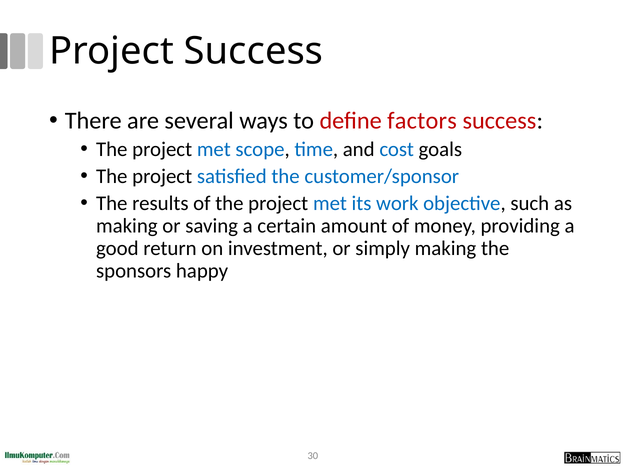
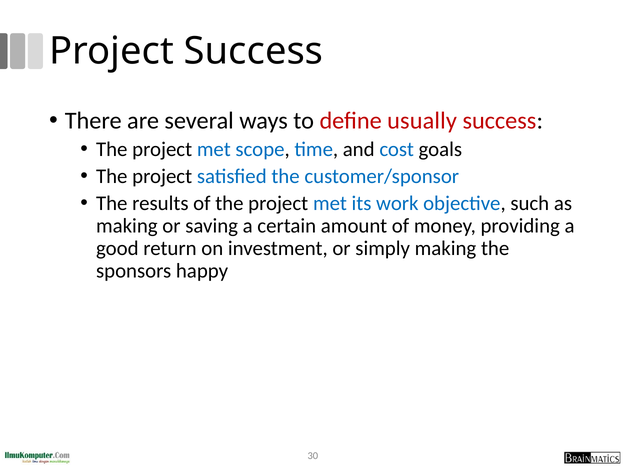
factors: factors -> usually (422, 121)
